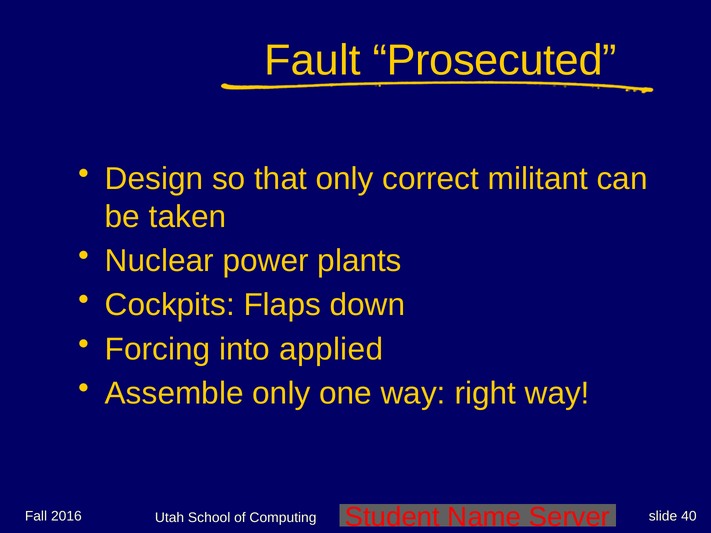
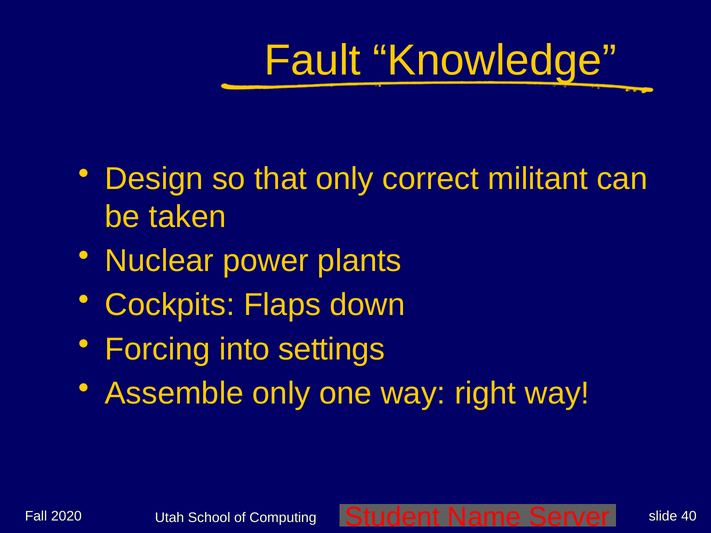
Prosecuted: Prosecuted -> Knowledge (495, 61)
applied: applied -> settings (332, 349)
2016: 2016 -> 2020 (66, 516)
